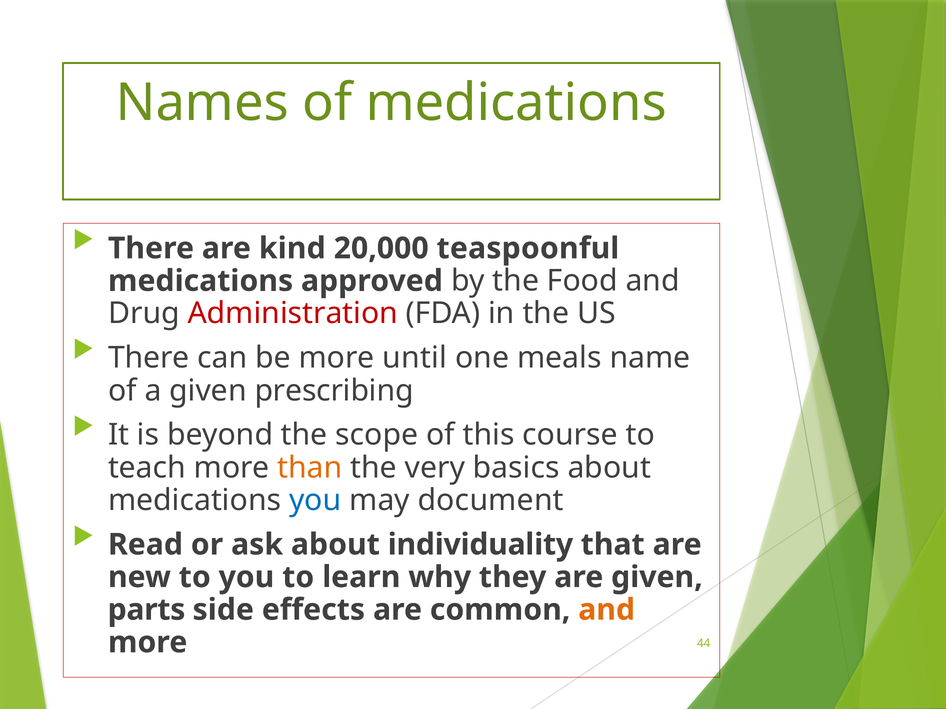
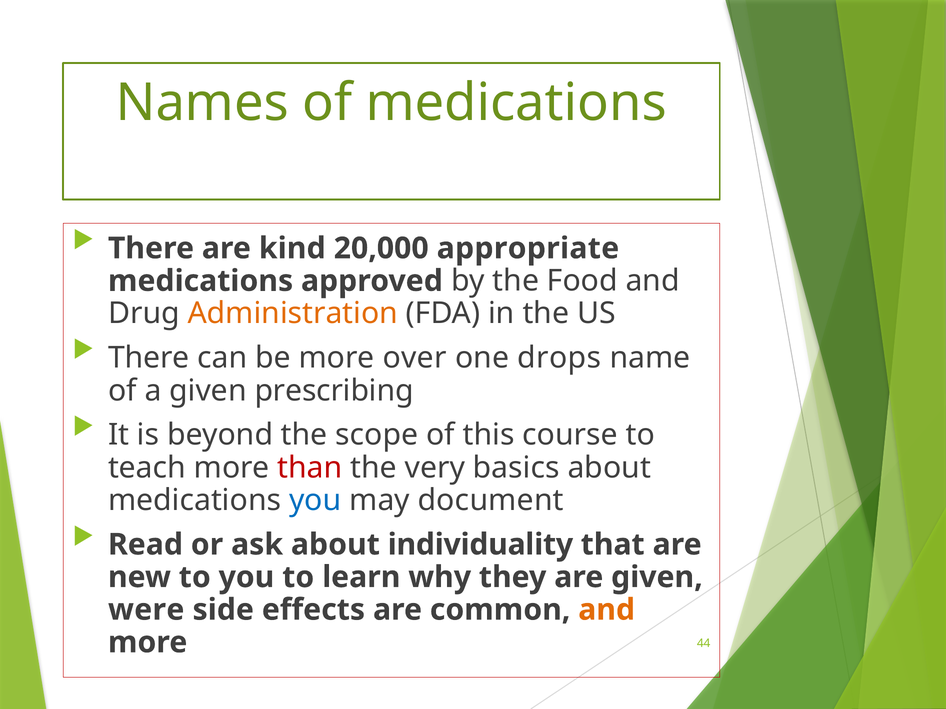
teaspoonful: teaspoonful -> appropriate (528, 249)
Administration colour: red -> orange (293, 314)
until: until -> over (415, 358)
meals: meals -> drops (559, 358)
than colour: orange -> red (310, 468)
parts: parts -> were (146, 610)
